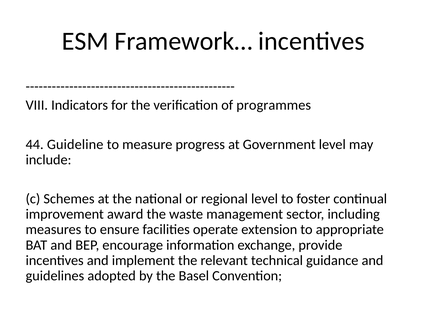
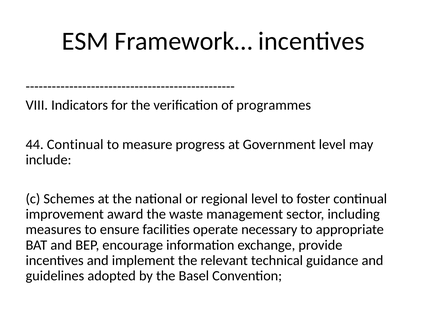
44 Guideline: Guideline -> Continual (75, 144)
extension: extension -> necessary (269, 230)
